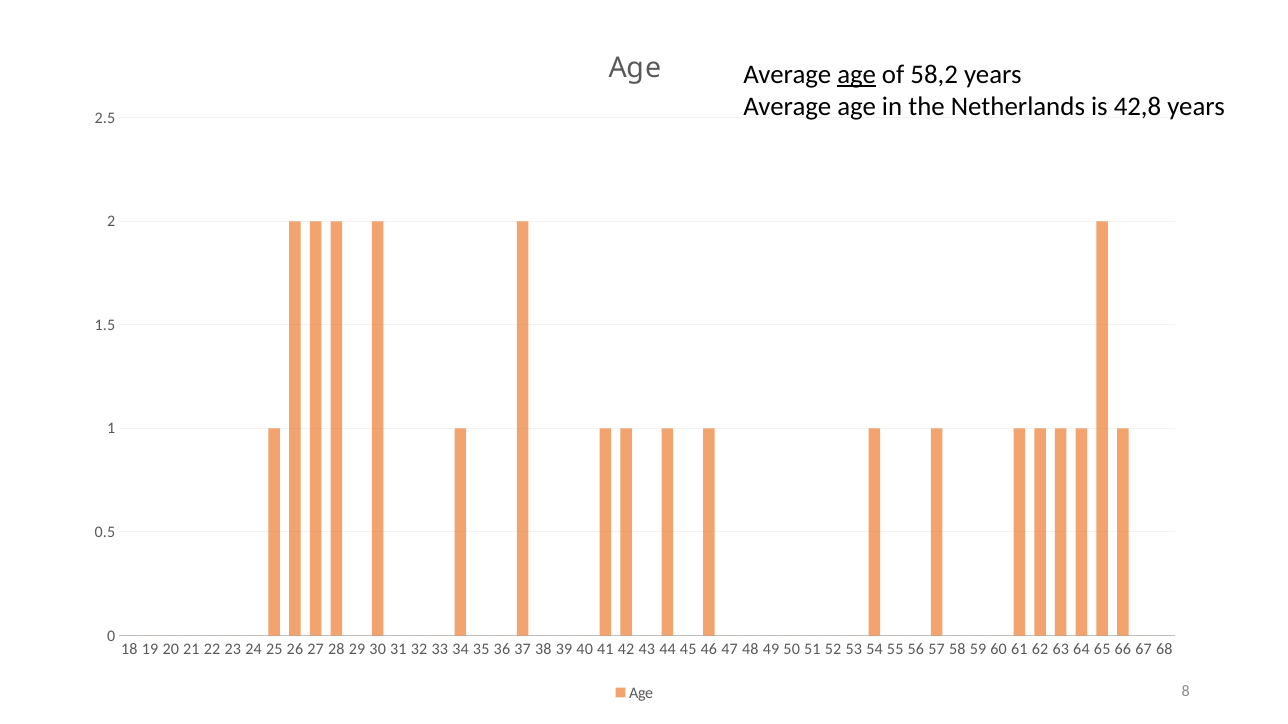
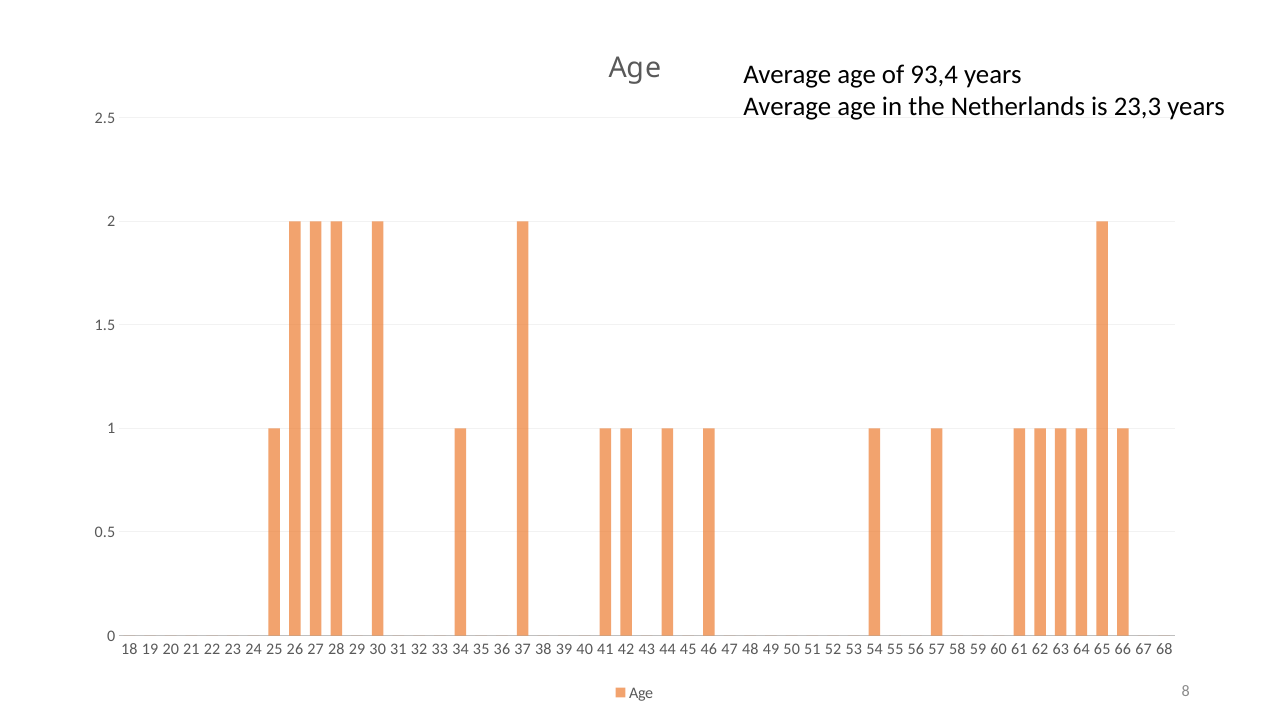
age underline: present -> none (857, 75)
58,2: 58,2 -> 93,4 (934, 75)
42,8: 42,8 -> 23,3 (1138, 107)
